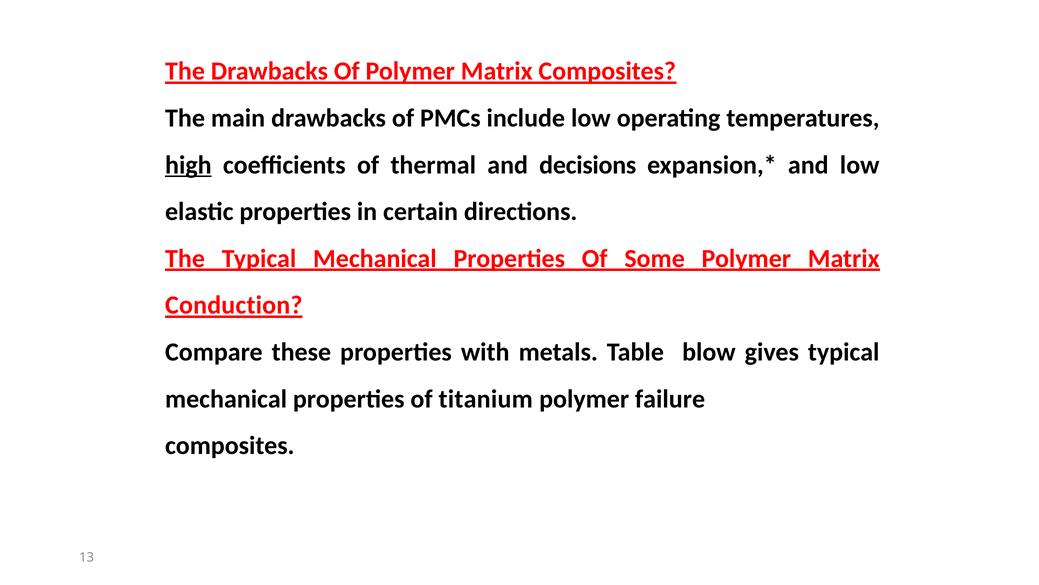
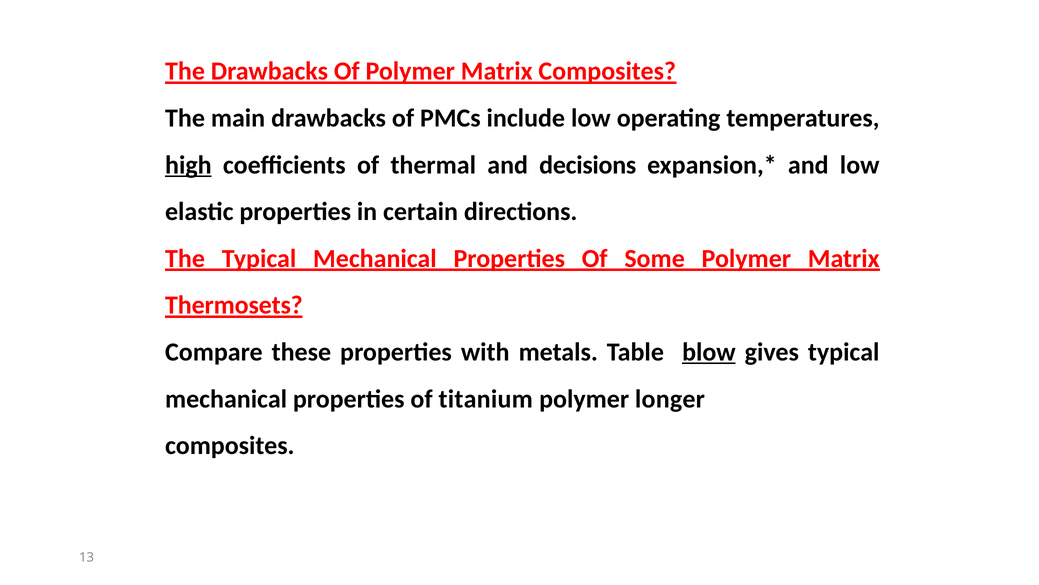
Conduction: Conduction -> Thermosets (234, 305)
blow underline: none -> present (709, 352)
failure: failure -> longer (670, 399)
